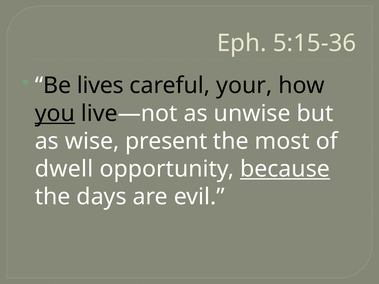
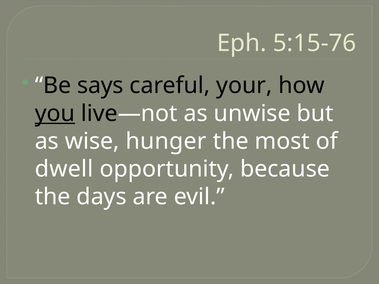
5:15-36: 5:15-36 -> 5:15-76 (315, 43)
lives: lives -> says (100, 86)
present: present -> hunger (166, 141)
because underline: present -> none (285, 169)
